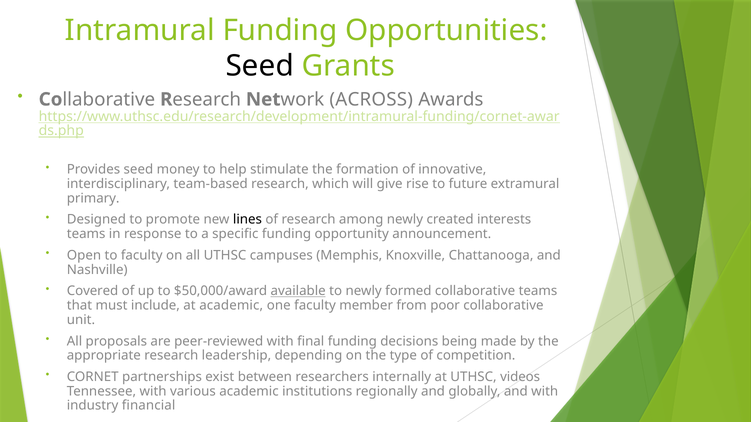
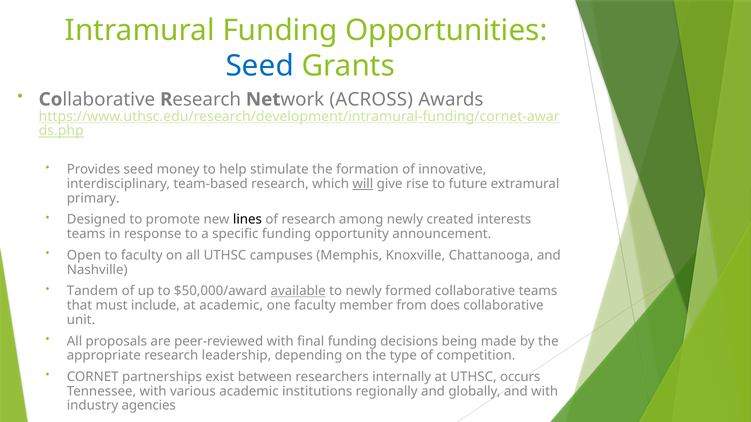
Seed colour: black -> blue (260, 66)
will underline: none -> present (363, 184)
Covered: Covered -> Tandem (92, 291)
poor: poor -> does (445, 306)
videos: videos -> occurs (520, 377)
financial: financial -> agencies (149, 406)
